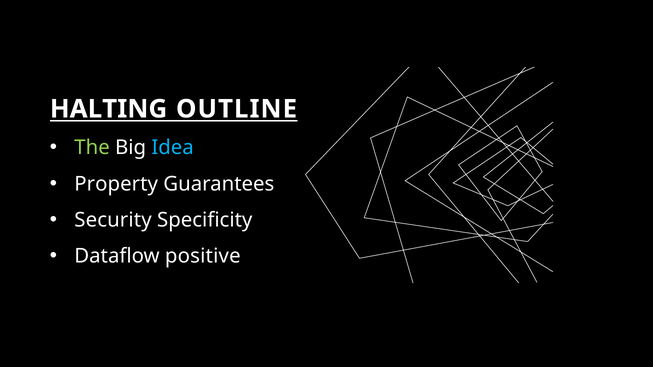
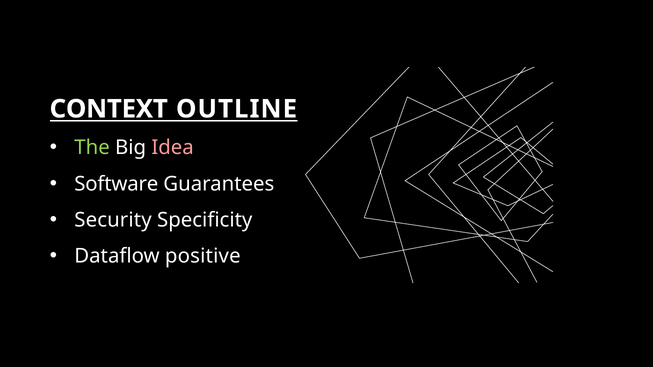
HALTING: HALTING -> CONTEXT (109, 109)
Idea colour: light blue -> pink (173, 148)
Property: Property -> Software (116, 184)
